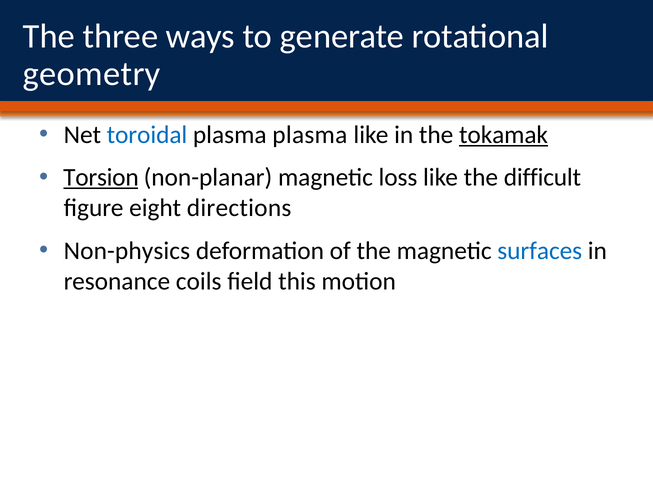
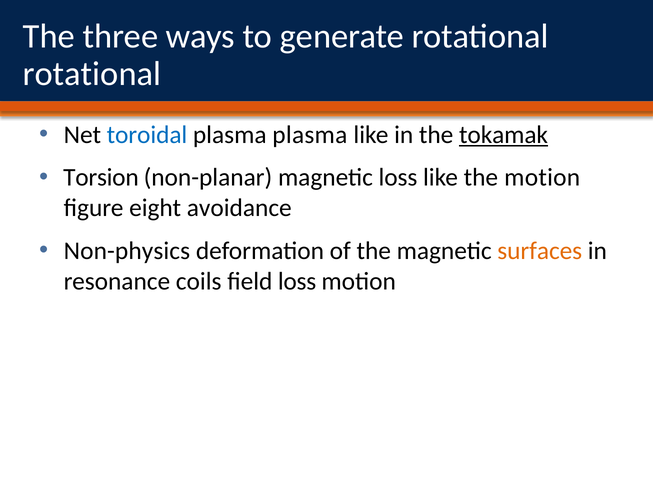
geometry: geometry -> rotational (92, 74)
Torsion underline: present -> none (101, 177)
the difficult: difficult -> motion (542, 177)
directions: directions -> avoidance (239, 208)
surfaces colour: blue -> orange (540, 251)
field this: this -> loss (297, 281)
